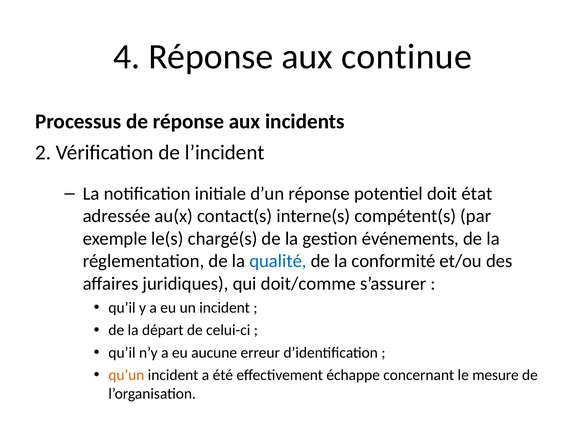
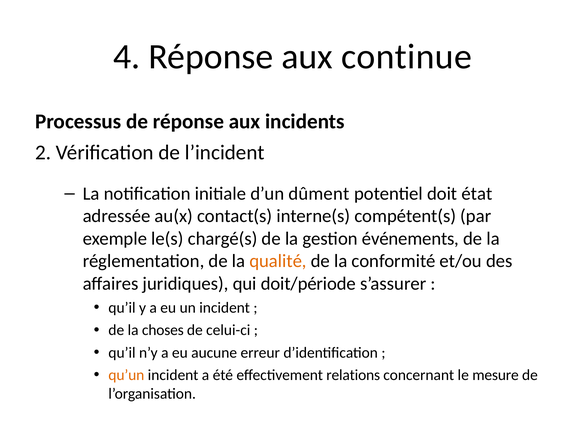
d’un réponse: réponse -> dûment (319, 193)
qualité colour: blue -> orange (278, 261)
doit/comme: doit/comme -> doit/période (308, 283)
départ: départ -> choses (163, 330)
échappe: échappe -> relations (353, 375)
